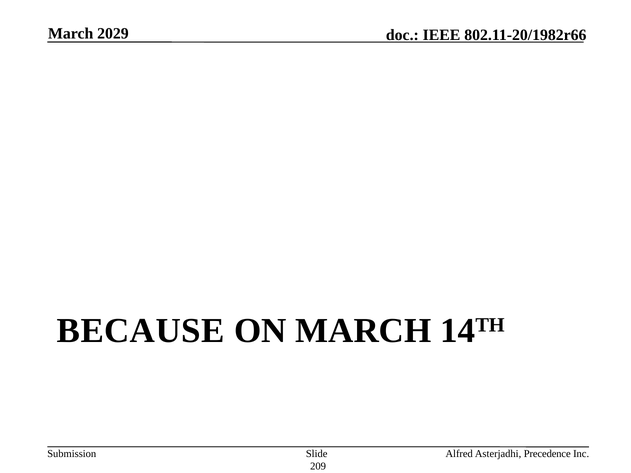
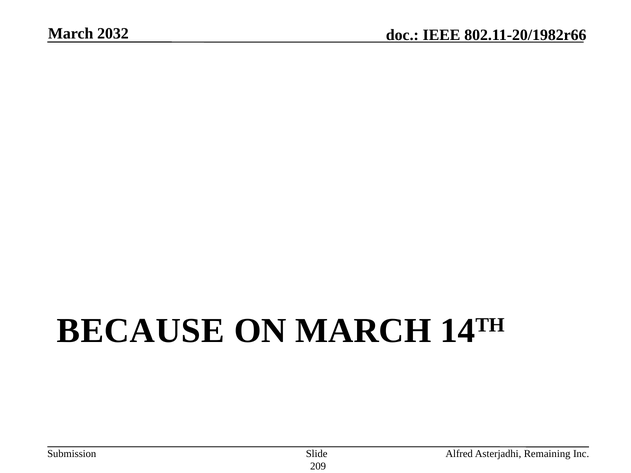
2029: 2029 -> 2032 (113, 33)
Precedence: Precedence -> Remaining (547, 454)
